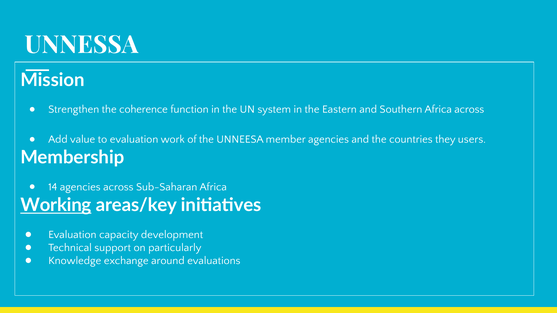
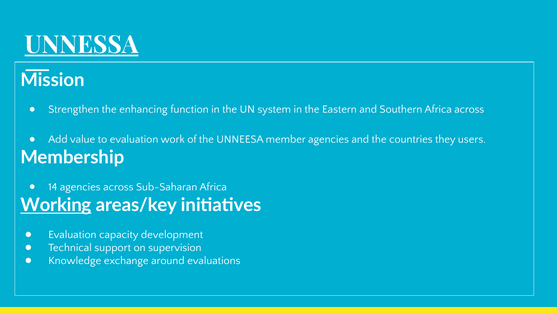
UNNESSA underline: none -> present (81, 45)
coherence: coherence -> enhancing (143, 109)
particularly: particularly -> supervision (175, 248)
